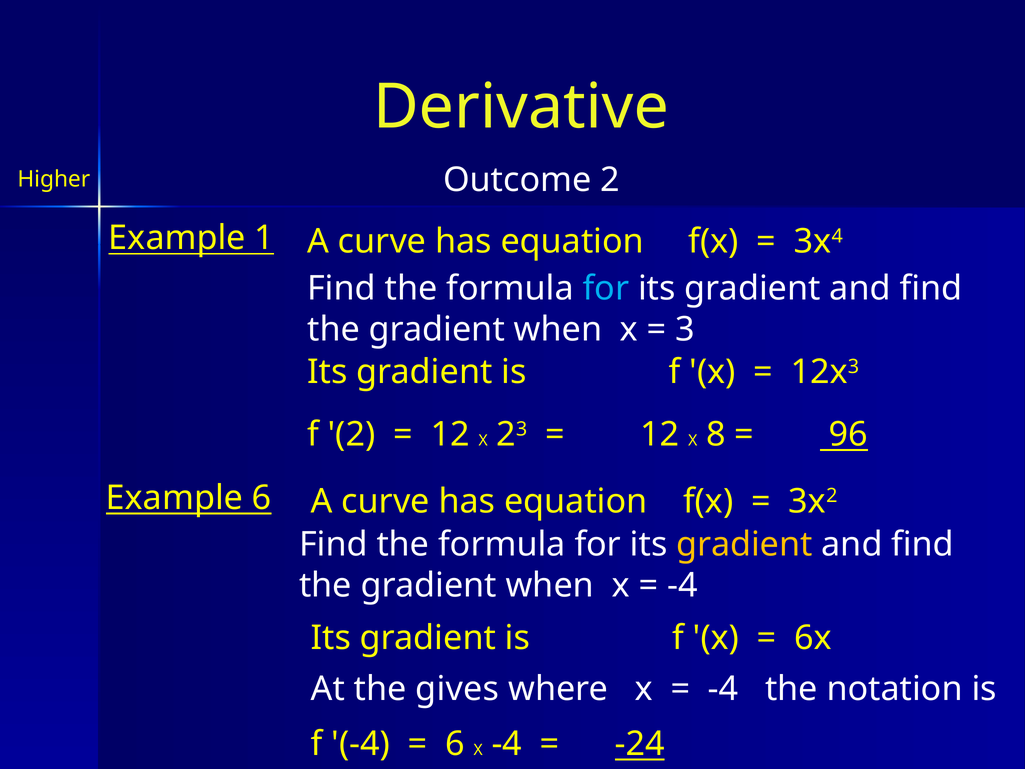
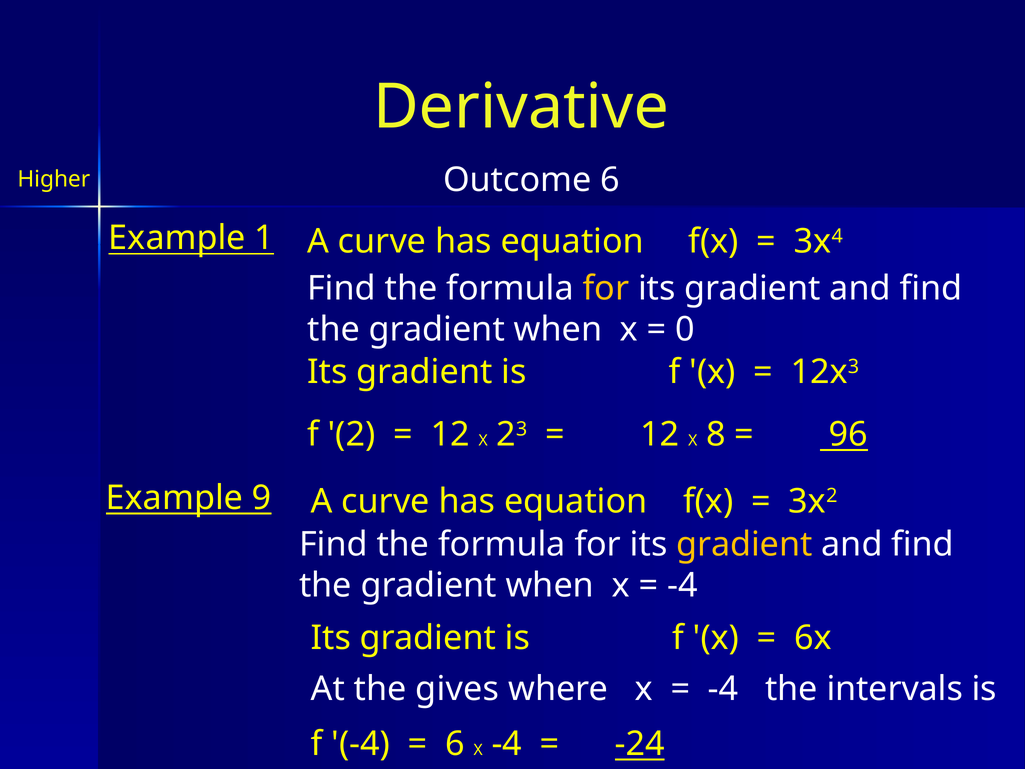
Outcome 2: 2 -> 6 (610, 180)
for colour: light blue -> yellow (606, 288)
3: 3 -> 0 (685, 329)
Example 6: 6 -> 9 (262, 498)
notation: notation -> intervals (895, 689)
